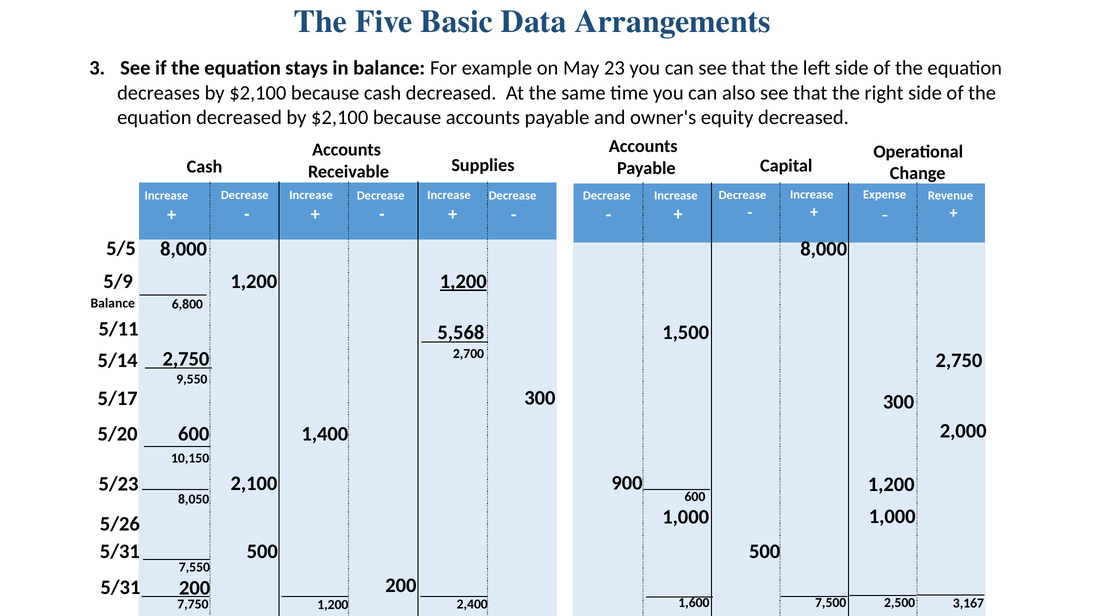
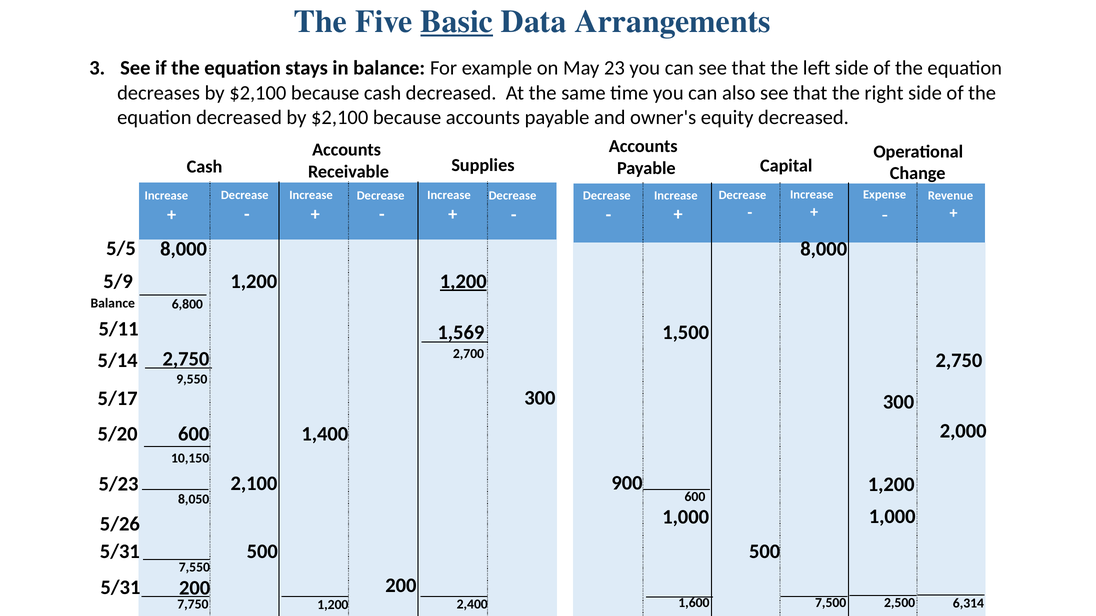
Basic underline: none -> present (457, 22)
5,568: 5,568 -> 1,569 (461, 333)
3,167: 3,167 -> 6,314 (968, 603)
